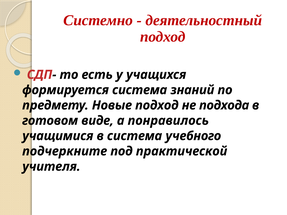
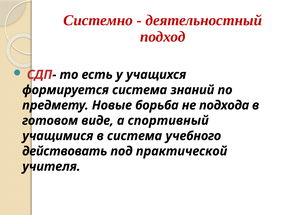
Новые подход: подход -> борьба (157, 105)
понравилось: понравилось -> спортивный (168, 121)
подчеркните: подчеркните -> действовать (65, 151)
